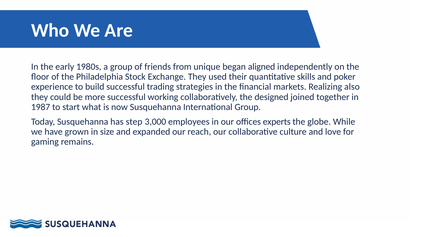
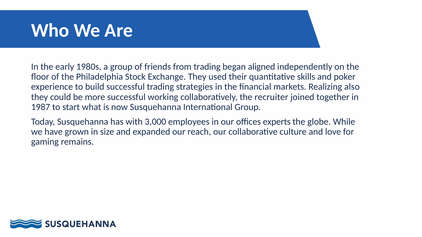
from unique: unique -> trading (207, 67)
designed: designed -> recruiter (271, 97)
step: step -> with (134, 122)
